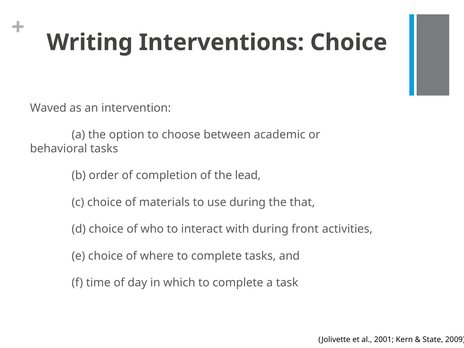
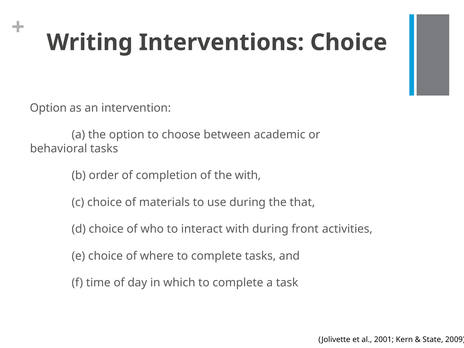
Waved: Waved -> Option (48, 108)
the lead: lead -> with (248, 175)
